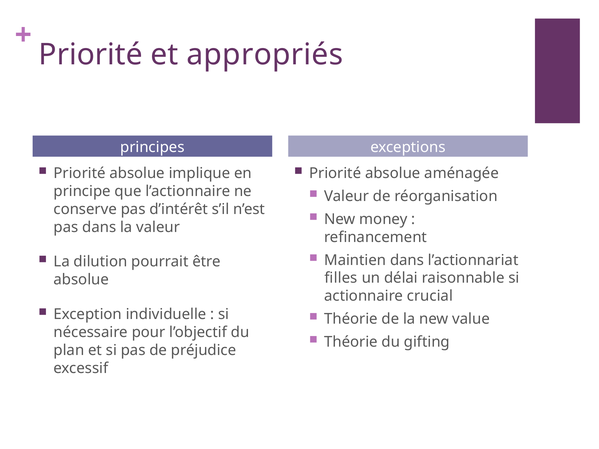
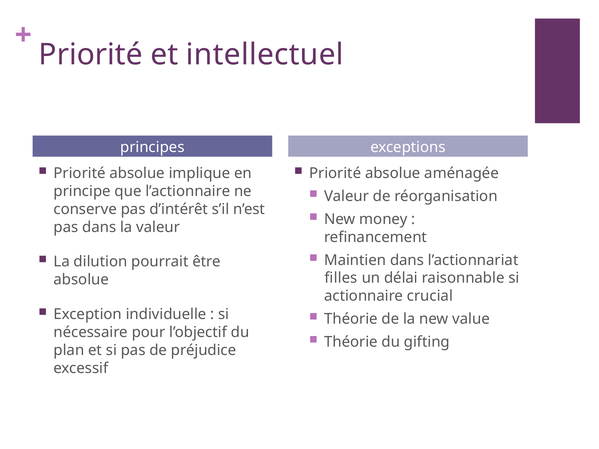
appropriés: appropriés -> intellectuel (265, 55)
